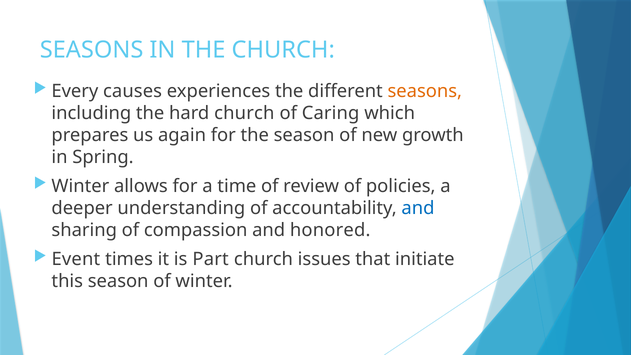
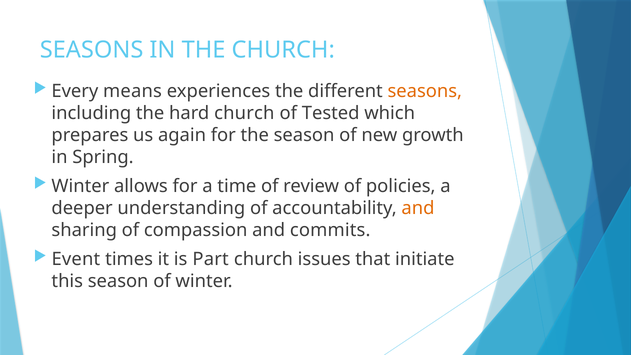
causes: causes -> means (133, 91)
Caring: Caring -> Tested (331, 113)
and colour: blue -> orange (418, 208)
honored: honored -> commits (330, 230)
